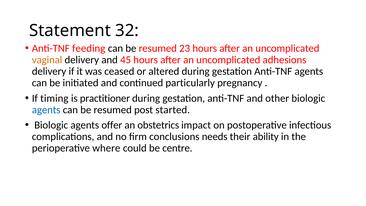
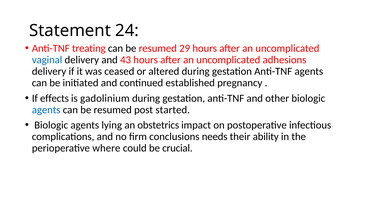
32: 32 -> 24 (127, 31)
feeding: feeding -> treating (89, 48)
23: 23 -> 29 (185, 48)
vaginal colour: orange -> blue (47, 60)
45: 45 -> 43 (126, 60)
particularly: particularly -> established (190, 83)
timing: timing -> effects (54, 98)
practitioner: practitioner -> gadolinium (105, 98)
offer: offer -> lying (112, 125)
centre: centre -> crucial (177, 148)
